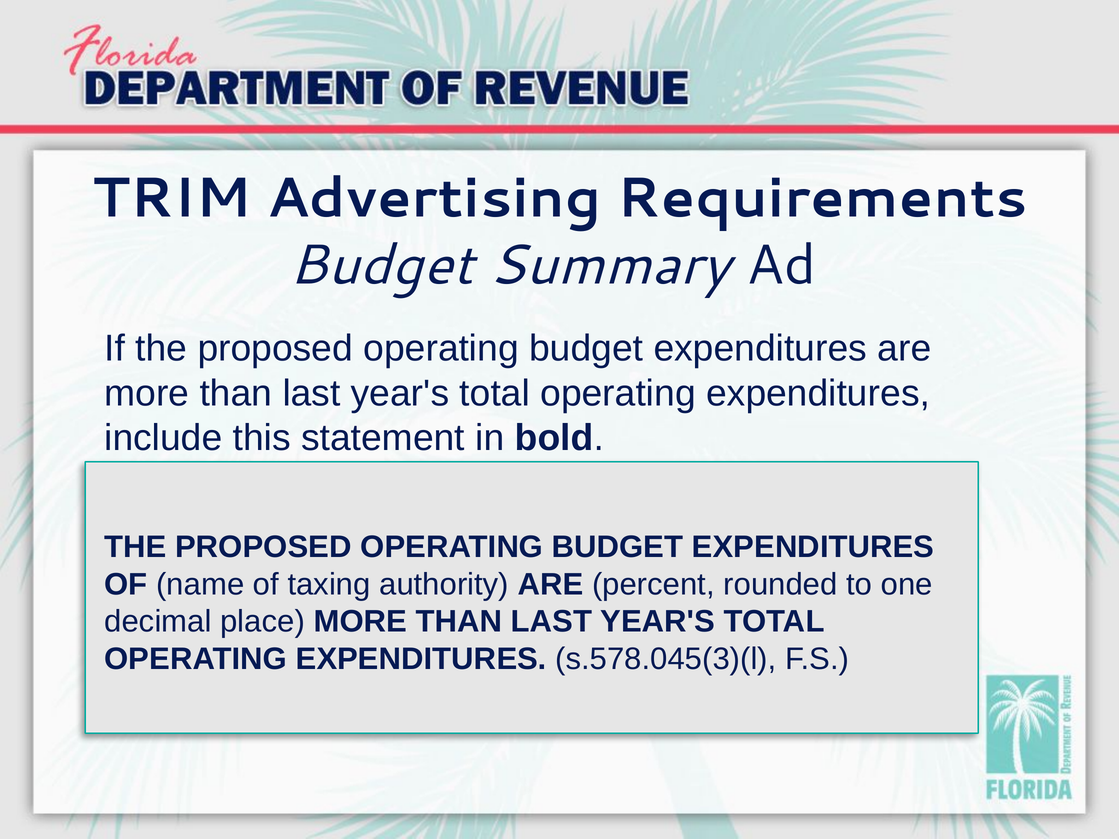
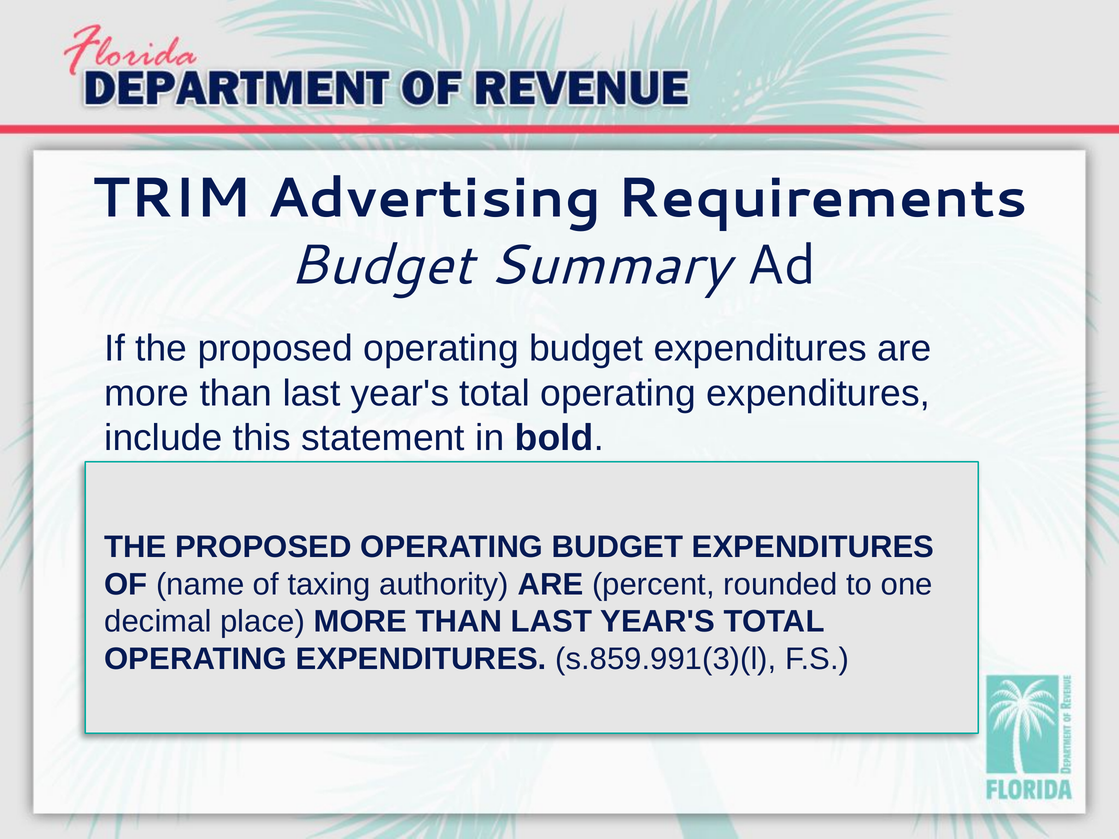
s.578.045(3)(l: s.578.045(3)(l -> s.859.991(3)(l (666, 659)
